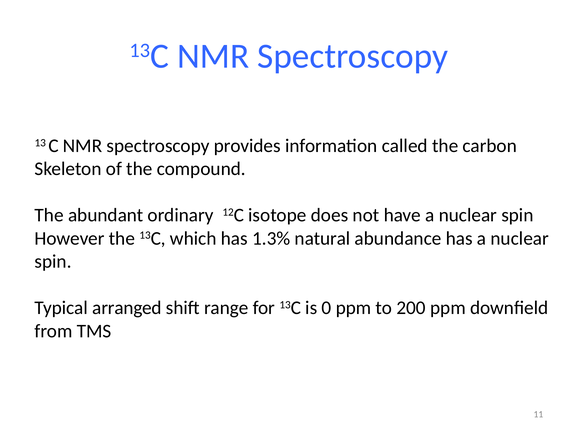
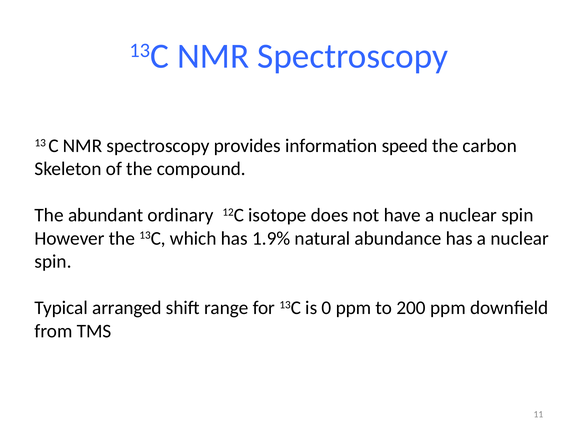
called: called -> speed (405, 146)
1.3%: 1.3% -> 1.9% (271, 238)
